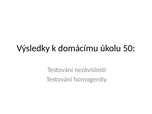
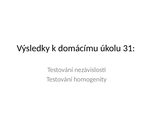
50: 50 -> 31 (129, 48)
